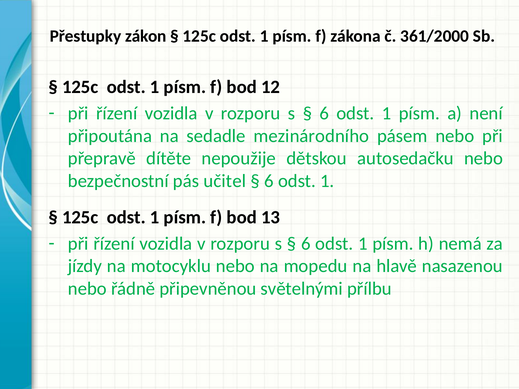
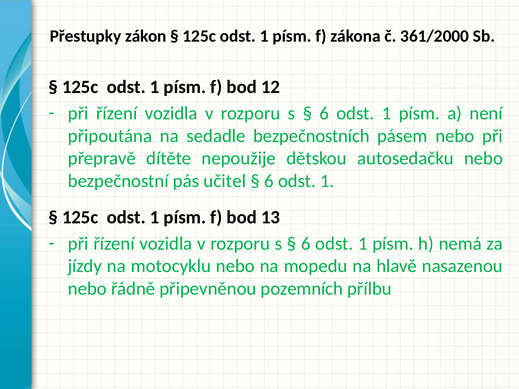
mezinárodního: mezinárodního -> bezpečnostních (311, 136)
světelnými: světelnými -> pozemních (302, 289)
